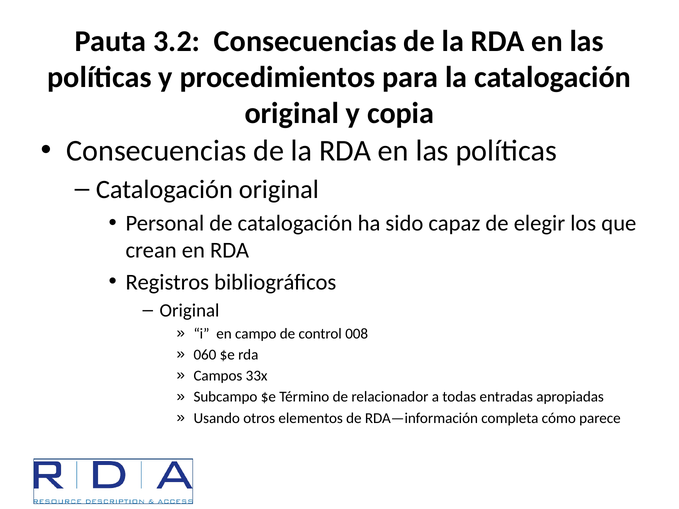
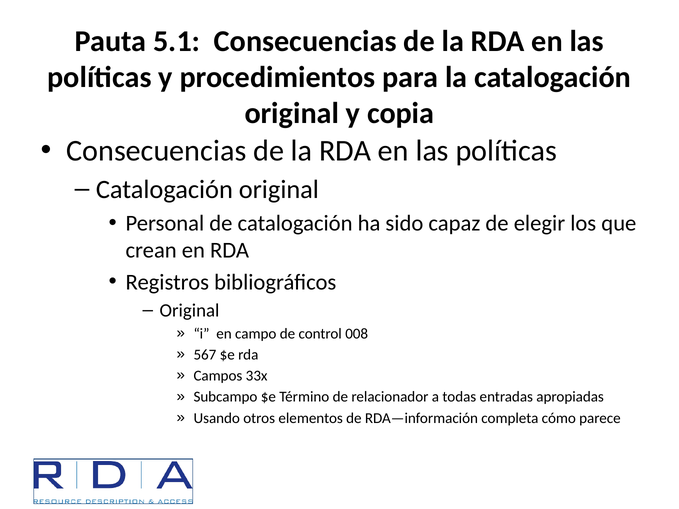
3.2: 3.2 -> 5.1 (177, 41)
060: 060 -> 567 (205, 355)
